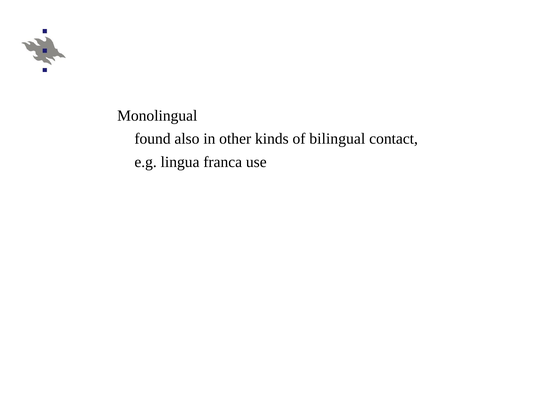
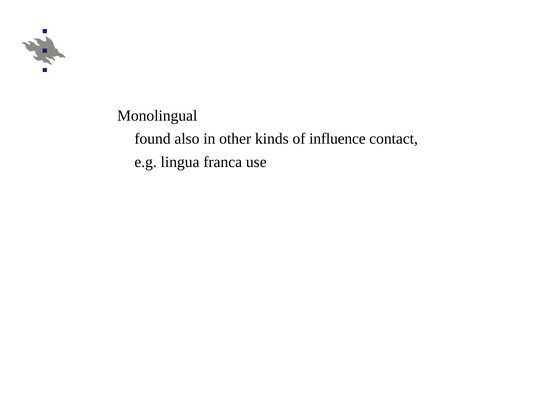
bilingual: bilingual -> influence (337, 139)
